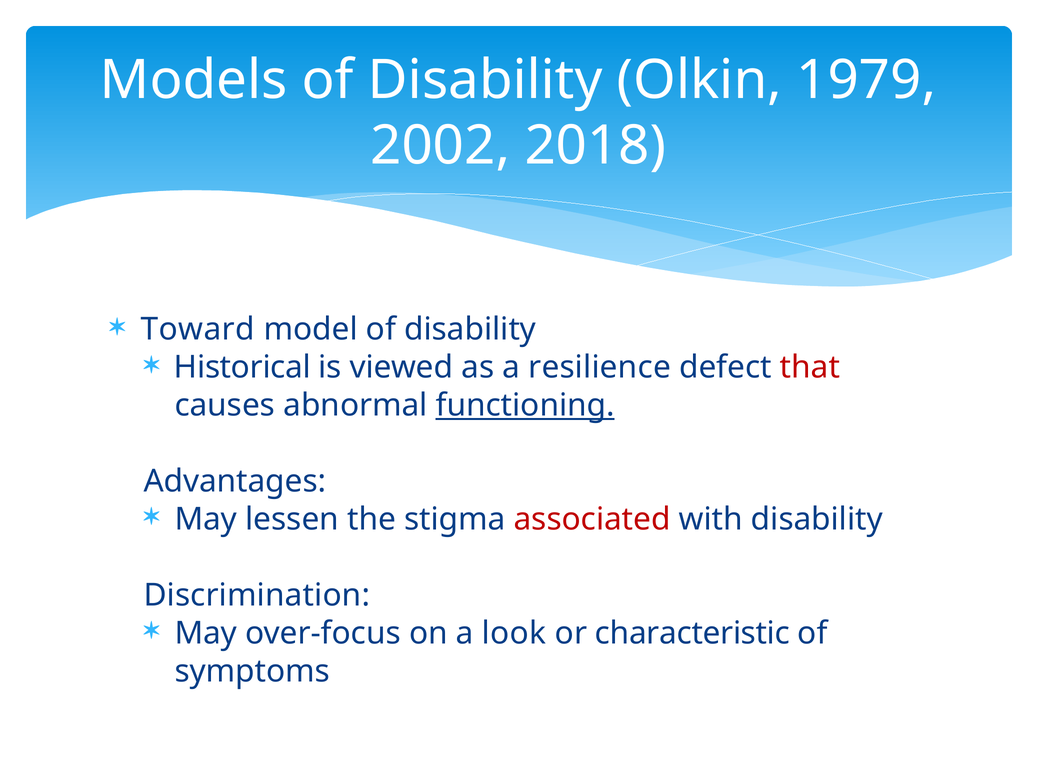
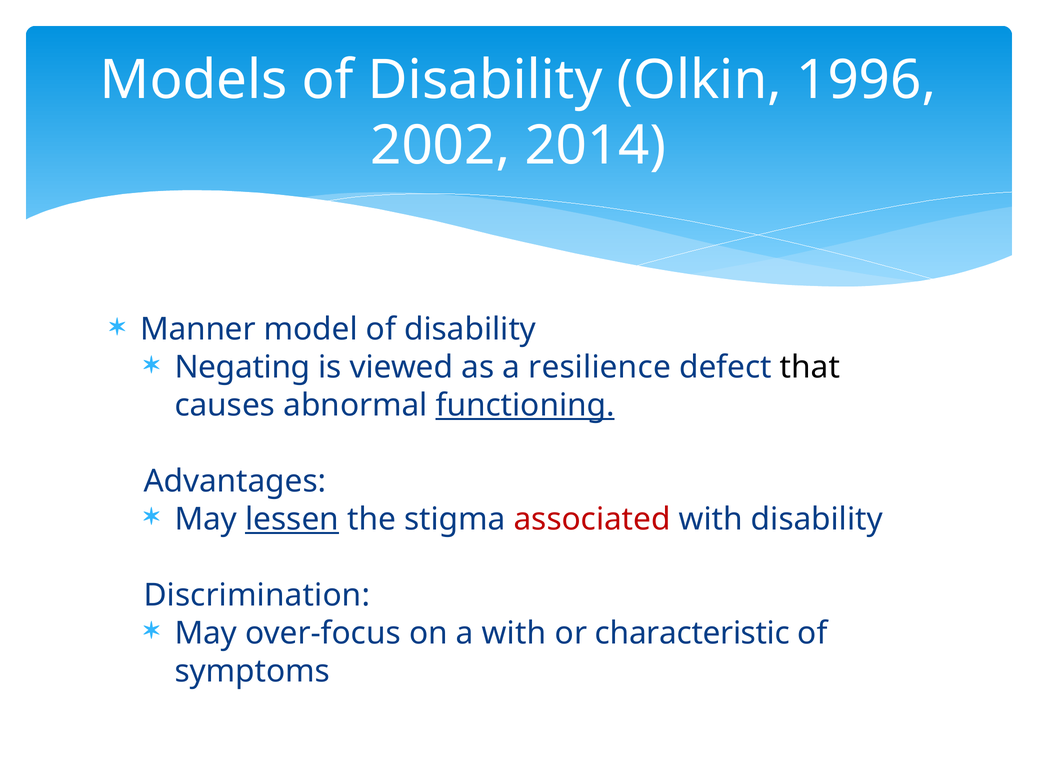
1979: 1979 -> 1996 (866, 80)
2018: 2018 -> 2014 (595, 146)
Toward: Toward -> Manner (198, 330)
Historical: Historical -> Negating (242, 368)
that colour: red -> black (810, 368)
lessen underline: none -> present (292, 520)
a look: look -> with (514, 634)
